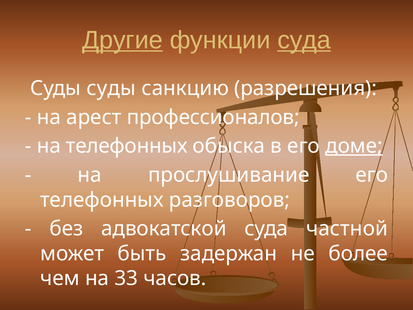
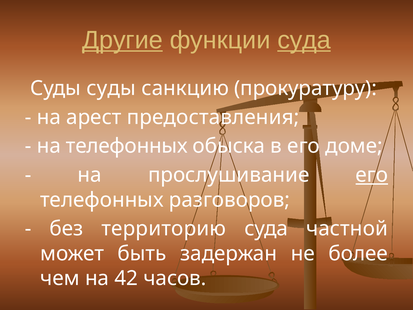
разрешения: разрешения -> прокуратуру (306, 88)
профессионалов: профессионалов -> предоставления (213, 117)
доме underline: present -> none (354, 146)
его underline: none -> present (372, 175)
адвокатской: адвокатской -> территорию (164, 229)
33: 33 -> 42 (126, 278)
